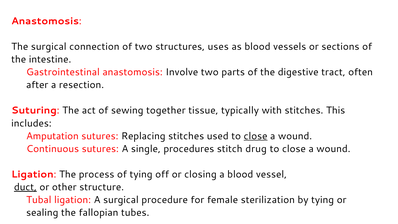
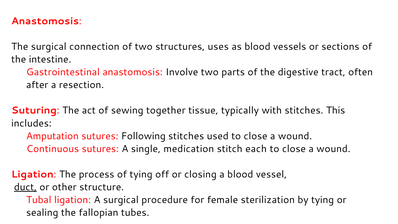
Replacing: Replacing -> Following (143, 136)
close underline: present -> none (256, 136)
procedures: procedures -> medication (189, 149)
drug: drug -> each (256, 149)
